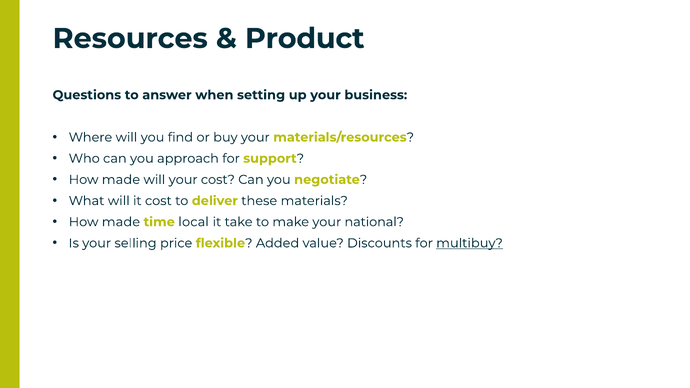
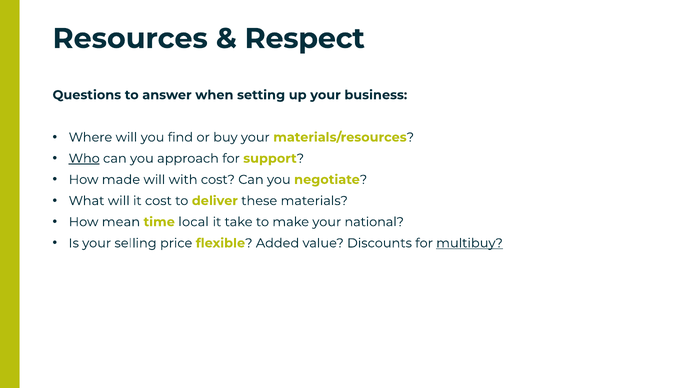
Product: Product -> Respect (305, 39)
Who underline: none -> present (84, 159)
will your: your -> with (183, 180)
made: made -> mean (121, 222)
